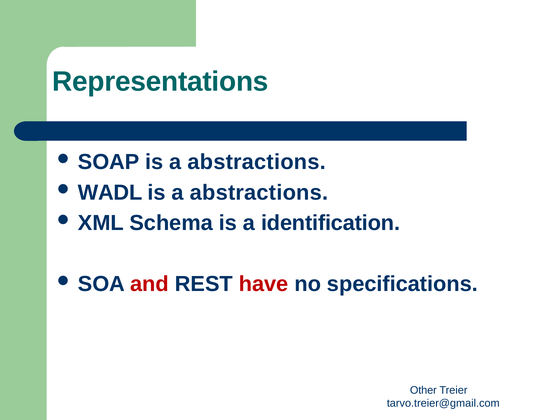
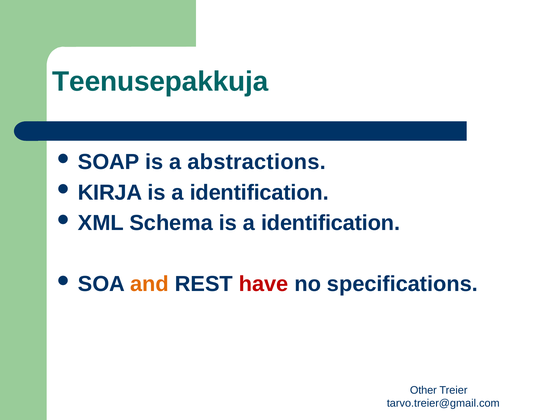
Representations: Representations -> Teenusepakkuja (160, 81)
WADL: WADL -> KIRJA (110, 193)
abstractions: abstractions -> identification (259, 193)
and colour: red -> orange (150, 284)
